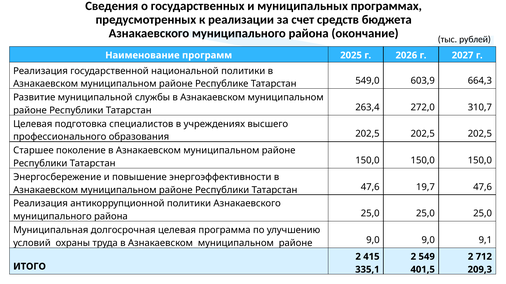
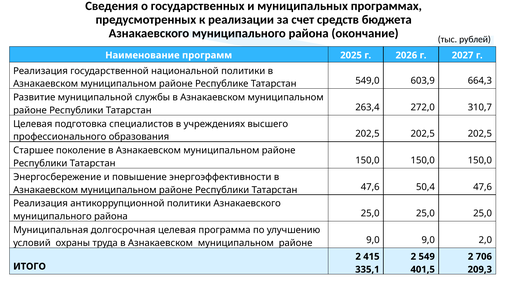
19,7: 19,7 -> 50,4 (425, 187)
9,1: 9,1 -> 2,0 (485, 240)
712: 712 -> 706 (484, 257)
